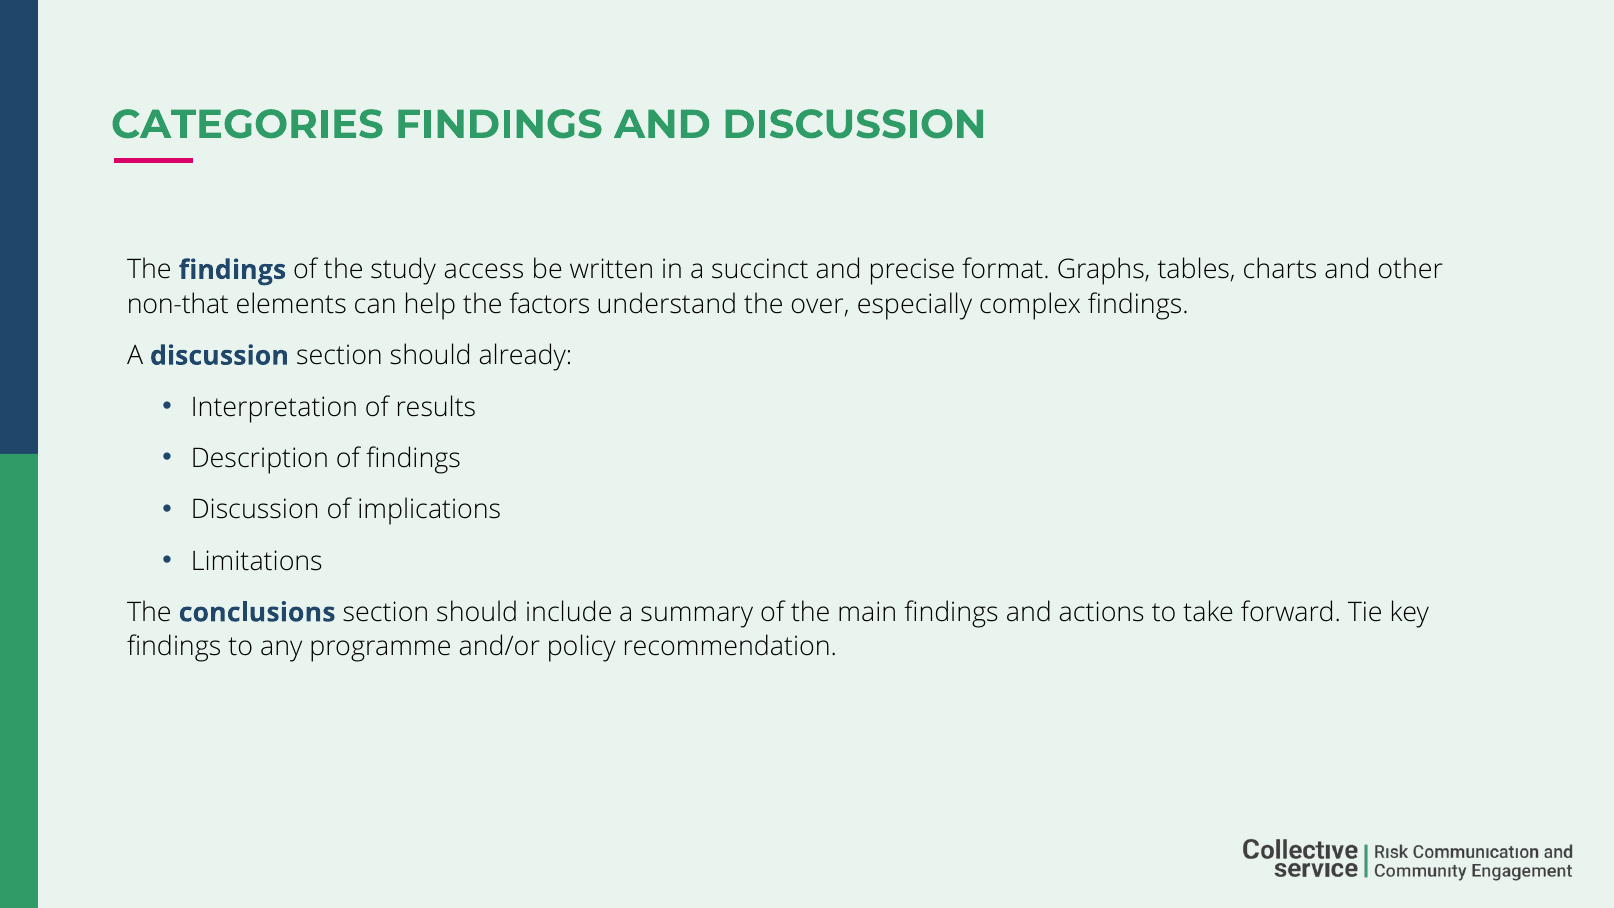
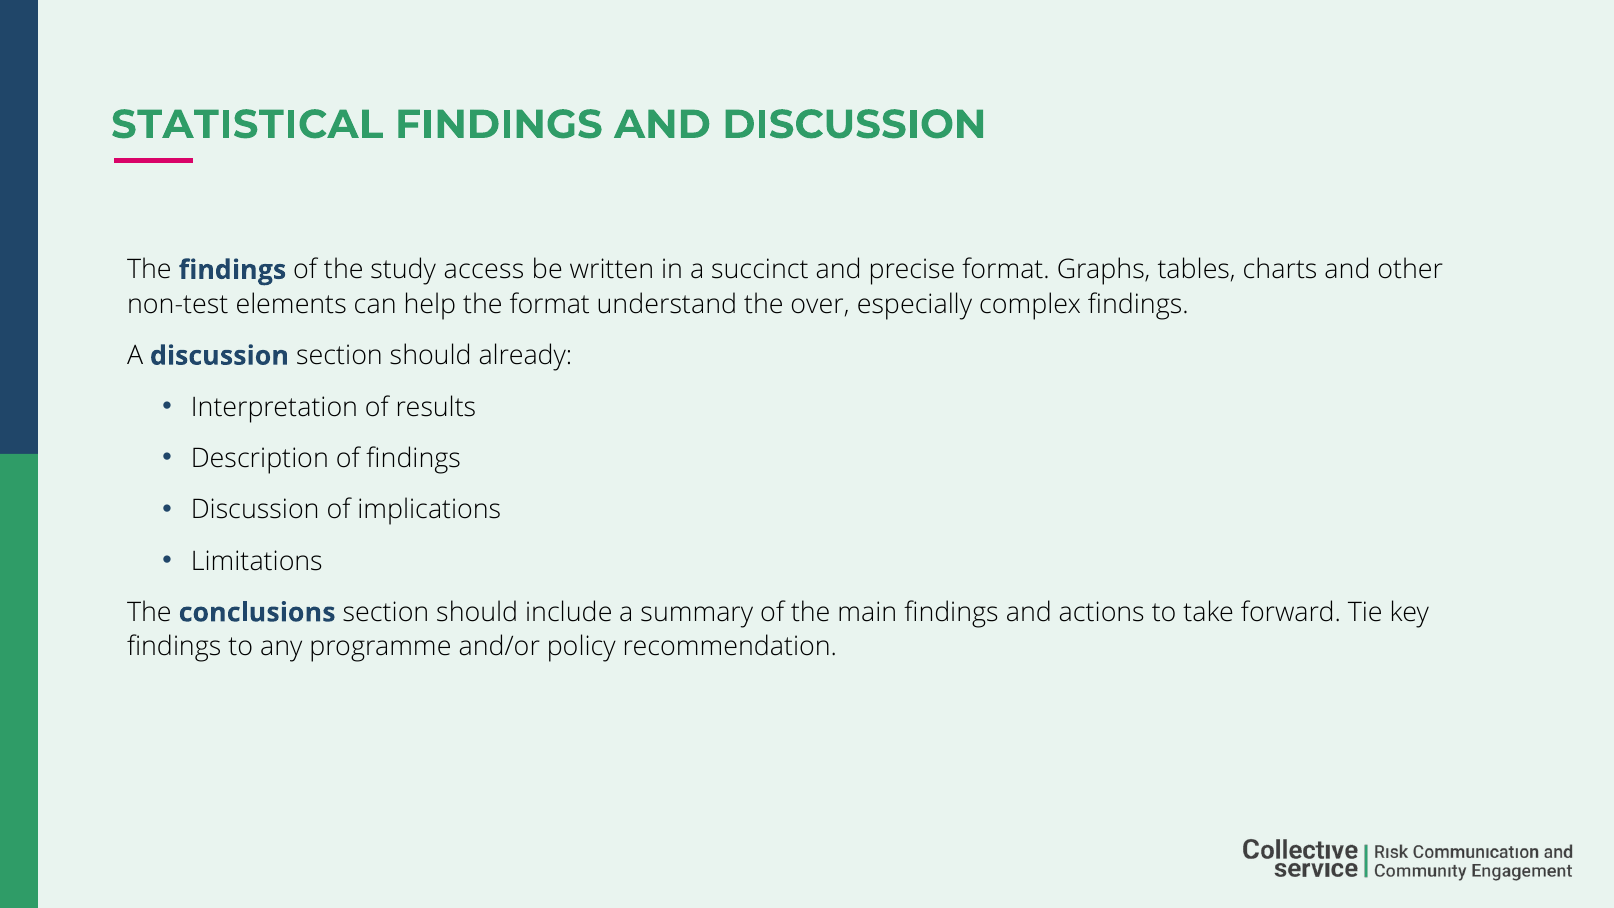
CATEGORIES: CATEGORIES -> STATISTICAL (247, 125)
non-that: non-that -> non-test (178, 304)
the factors: factors -> format (550, 304)
